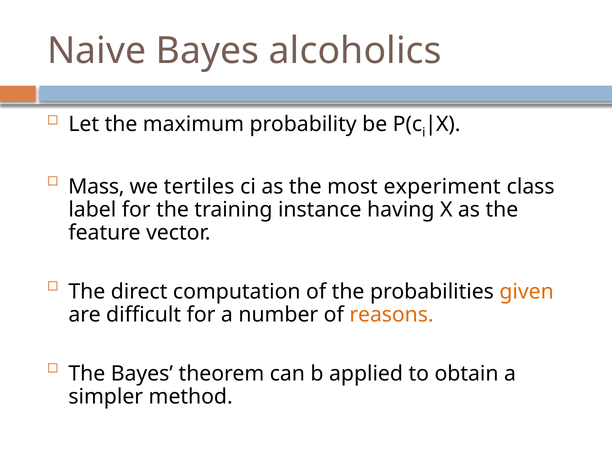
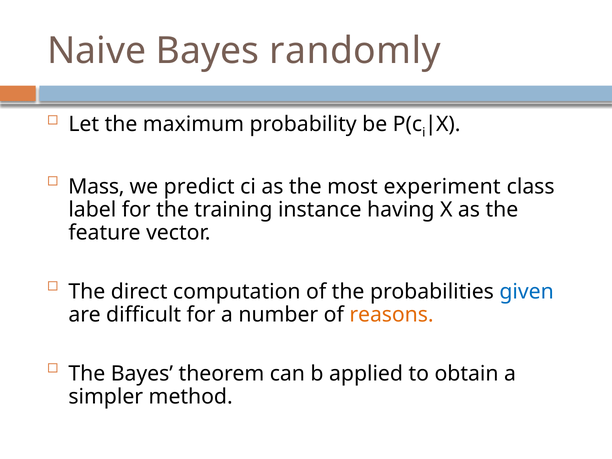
alcoholics: alcoholics -> randomly (355, 51)
tertiles: tertiles -> predict (199, 187)
given colour: orange -> blue (527, 292)
